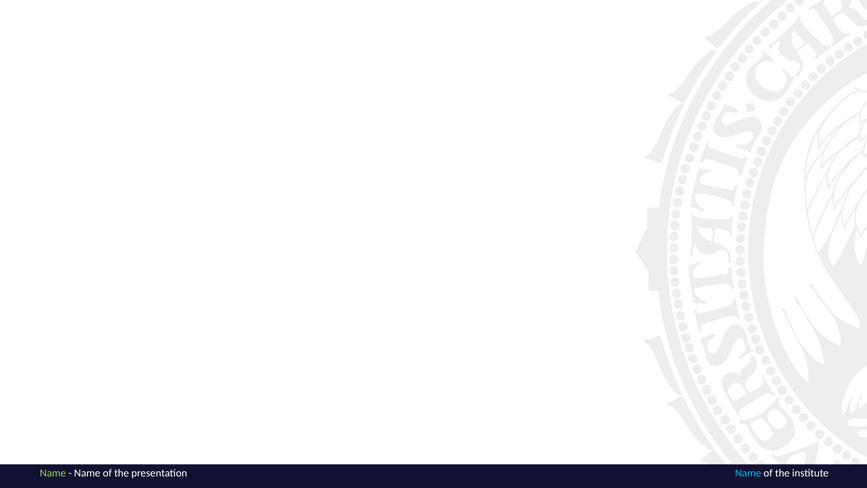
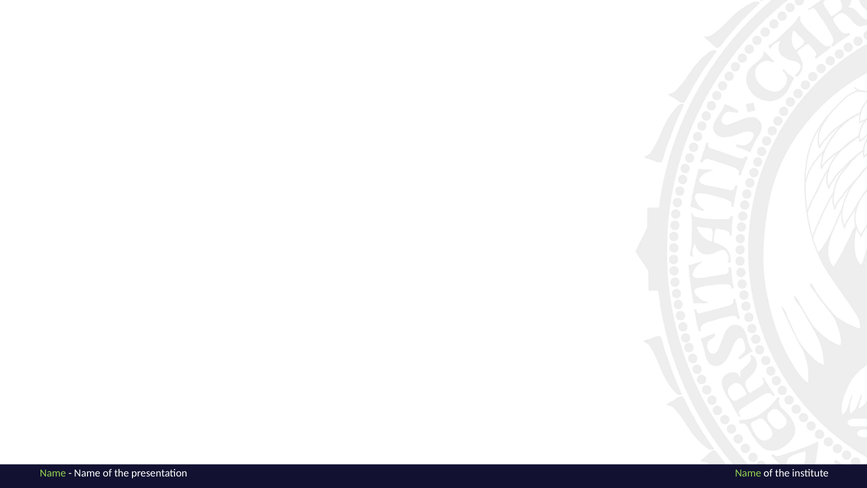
Name colour: light blue -> light green (748, 473)
